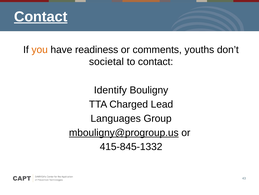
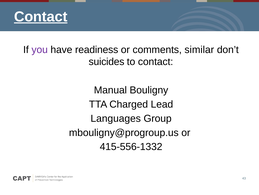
you colour: orange -> purple (40, 50)
youths: youths -> similar (199, 50)
societal: societal -> suicides (107, 62)
Identify: Identify -> Manual (110, 90)
mbouligny@progroup.us underline: present -> none (124, 132)
415-845-1332: 415-845-1332 -> 415-556-1332 (131, 146)
